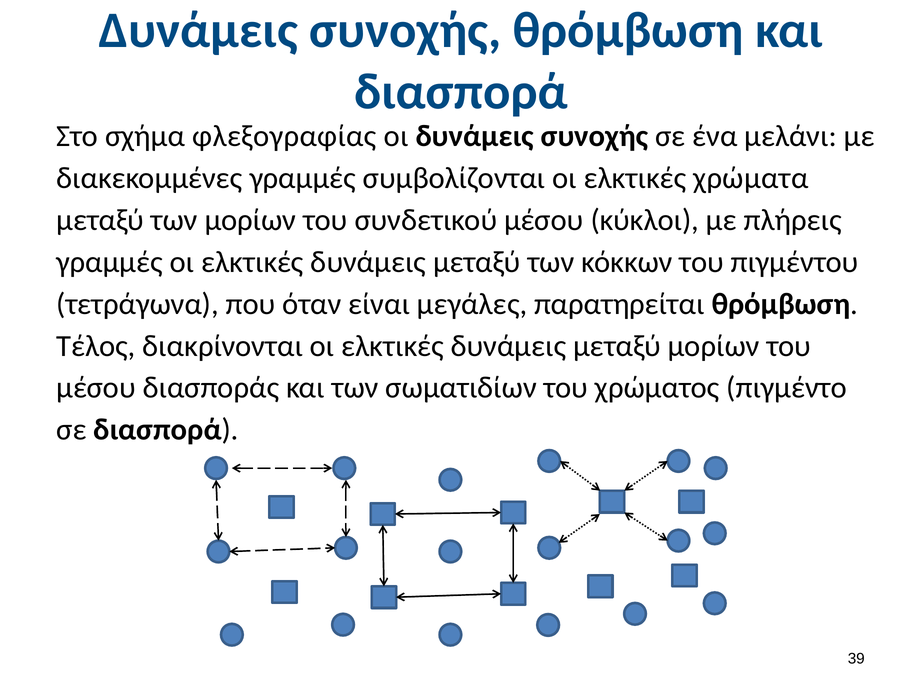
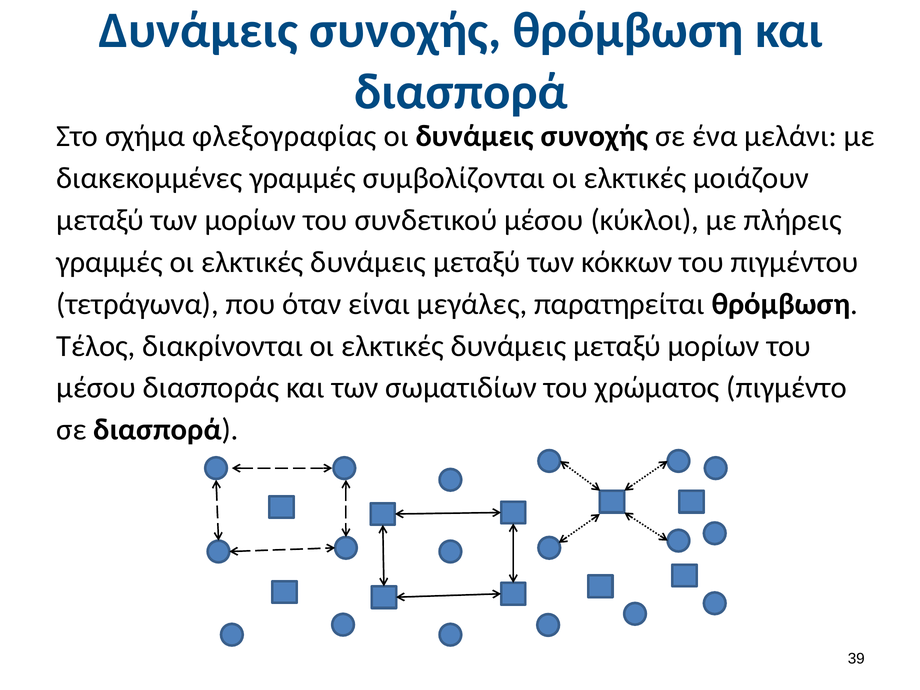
χρώματα: χρώματα -> μοιάζουν (751, 178)
